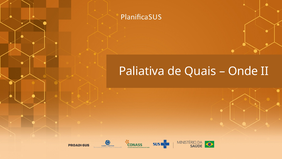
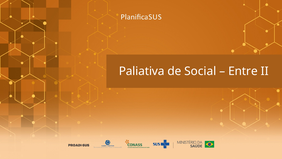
Quais: Quais -> Social (200, 71)
Onde: Onde -> Entre (243, 71)
